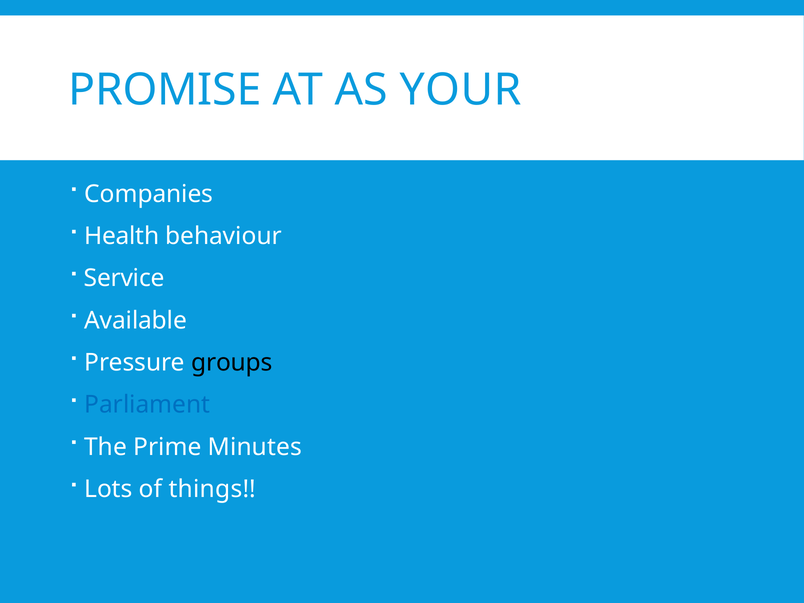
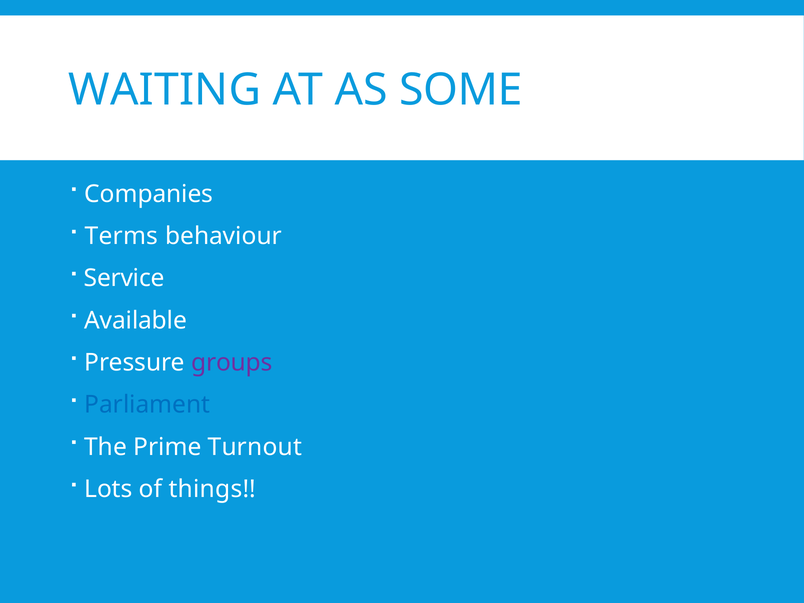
PROMISE: PROMISE -> WAITING (165, 90)
YOUR: YOUR -> SOME (461, 90)
Health: Health -> Terms (121, 236)
groups colour: black -> purple (232, 363)
Minutes: Minutes -> Turnout (255, 447)
